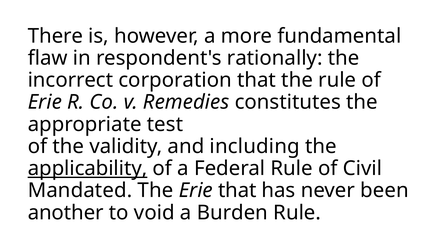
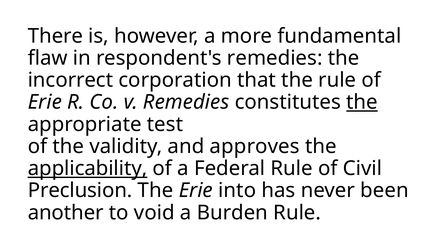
respondent's rationally: rationally -> remedies (275, 58)
the underline: none -> present (362, 102)
including: including -> approves (255, 147)
Mandated: Mandated -> Preclusion (80, 191)
Erie that: that -> into (237, 191)
